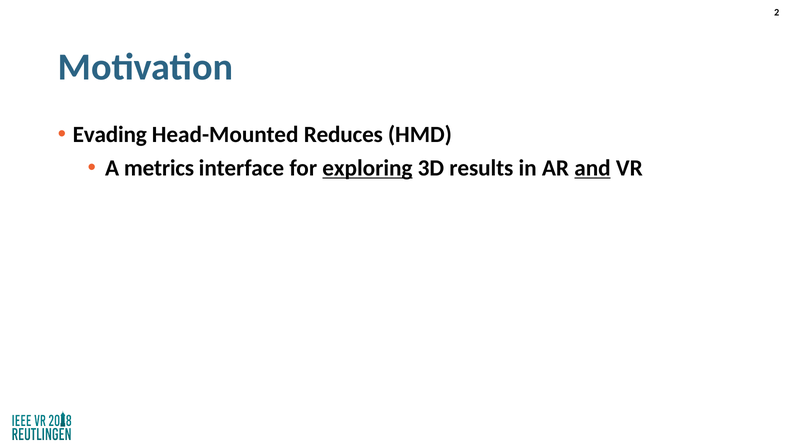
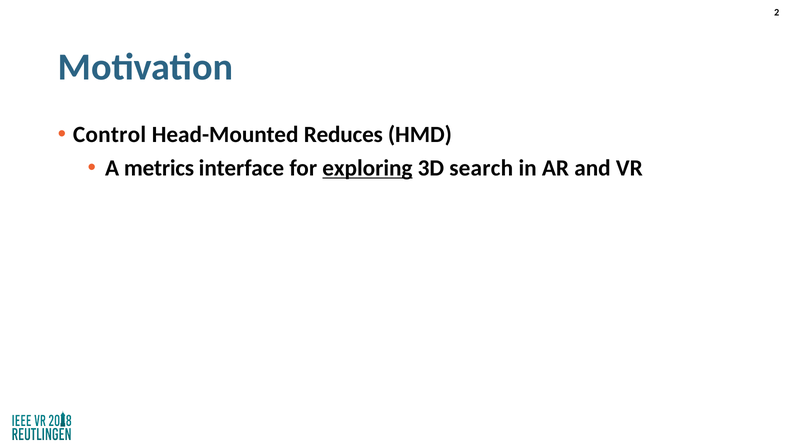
Evading: Evading -> Control (110, 135)
results: results -> search (481, 168)
and underline: present -> none (593, 168)
